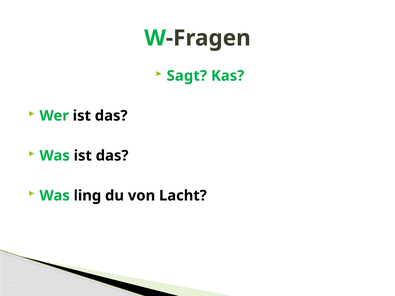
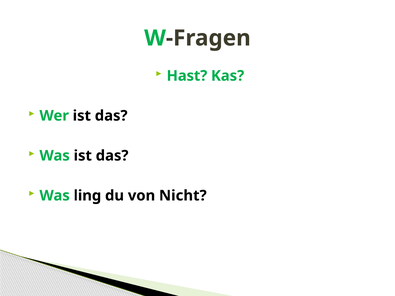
Sagt: Sagt -> Hast (187, 76)
Lacht: Lacht -> Nicht (183, 196)
